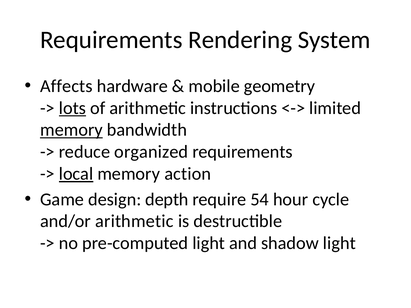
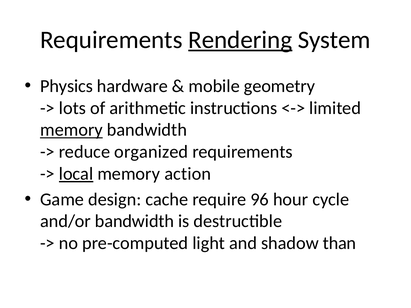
Rendering underline: none -> present (240, 40)
Affects: Affects -> Physics (66, 86)
lots underline: present -> none (72, 108)
depth: depth -> cache (167, 200)
54: 54 -> 96 (260, 200)
and/or arithmetic: arithmetic -> bandwidth (134, 221)
shadow light: light -> than (339, 243)
